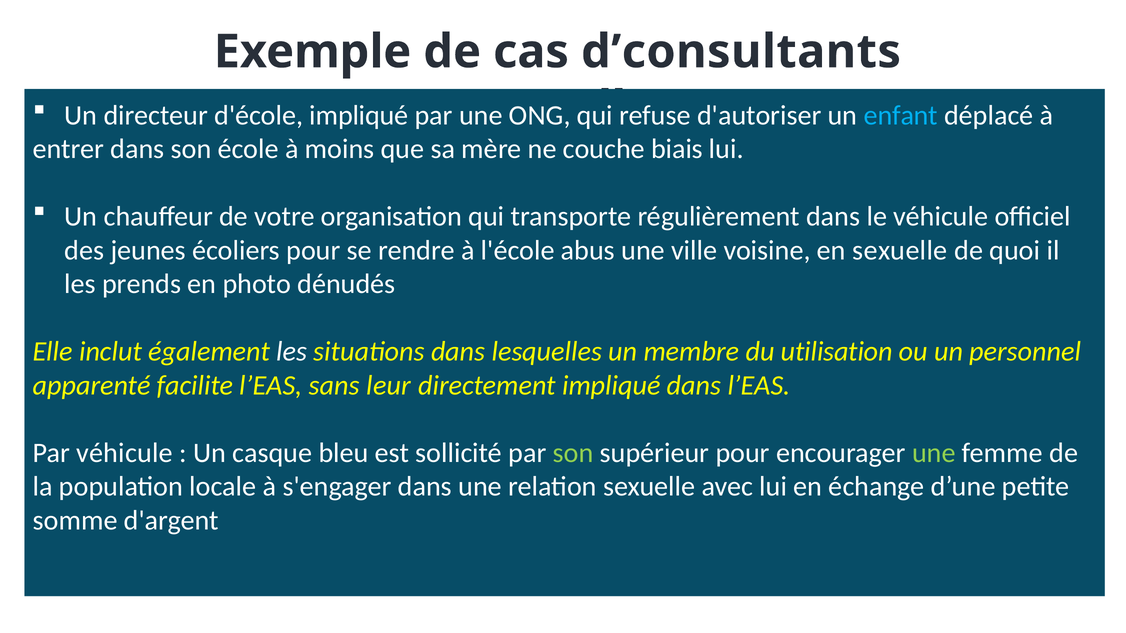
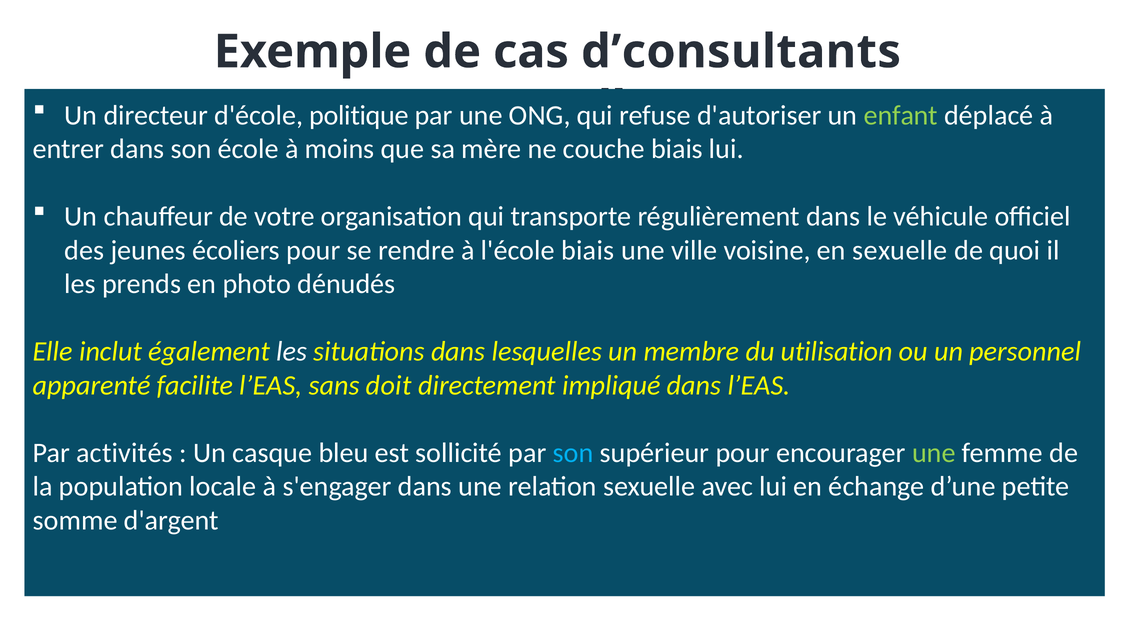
d'école impliqué: impliqué -> politique (359, 115)
enfant colour: light blue -> light green (901, 115)
l'école abus: abus -> biais (588, 250)
leur: leur -> doit (389, 386)
Par véhicule: véhicule -> activités (125, 453)
son colour: light green -> light blue (573, 453)
